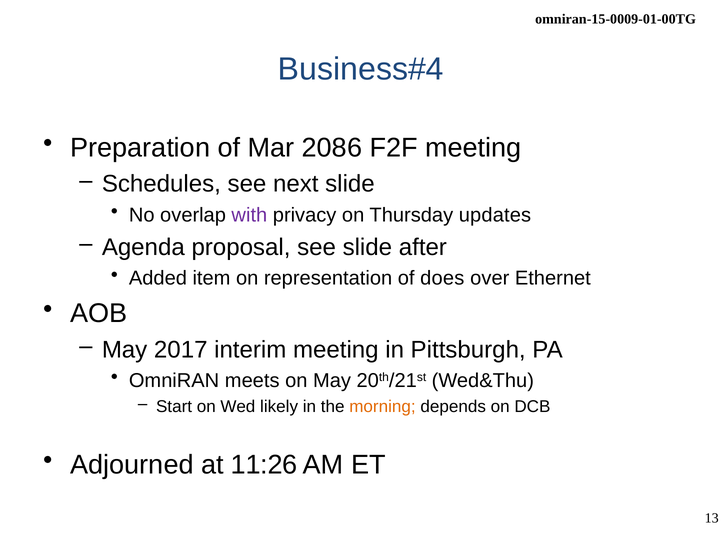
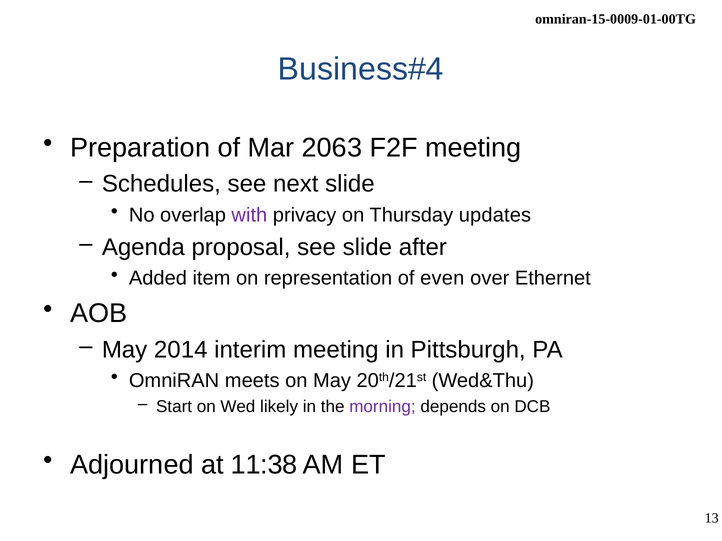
2086: 2086 -> 2063 (332, 148)
does: does -> even (442, 279)
2017: 2017 -> 2014 (181, 350)
morning colour: orange -> purple (382, 407)
11:26: 11:26 -> 11:38 (264, 465)
